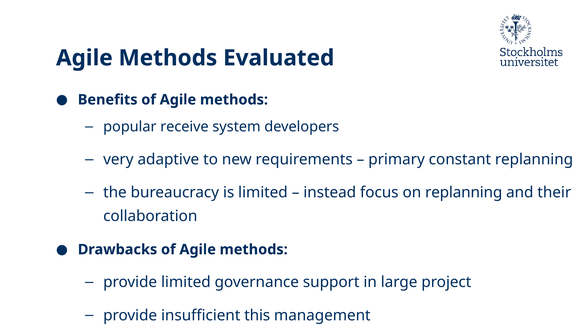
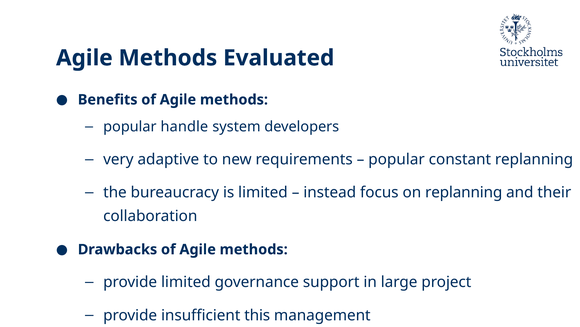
receive: receive -> handle (184, 127)
primary: primary -> popular (397, 159)
